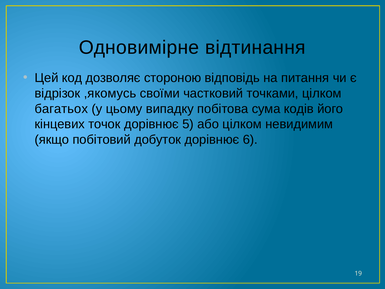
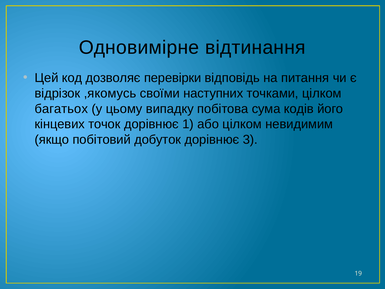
стороною: стороною -> перевірки (173, 78)
частковий: частковий -> наступних (213, 93)
5: 5 -> 1 (188, 124)
6: 6 -> 3 (250, 140)
